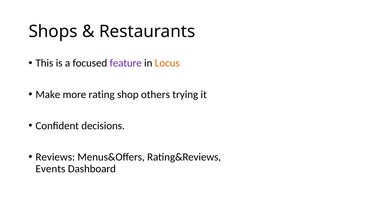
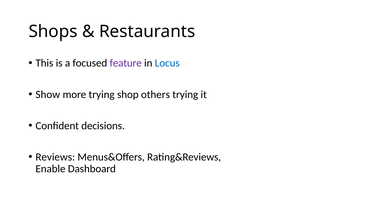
Locus colour: orange -> blue (167, 63)
Make: Make -> Show (48, 95)
more rating: rating -> trying (102, 95)
Events: Events -> Enable (50, 169)
